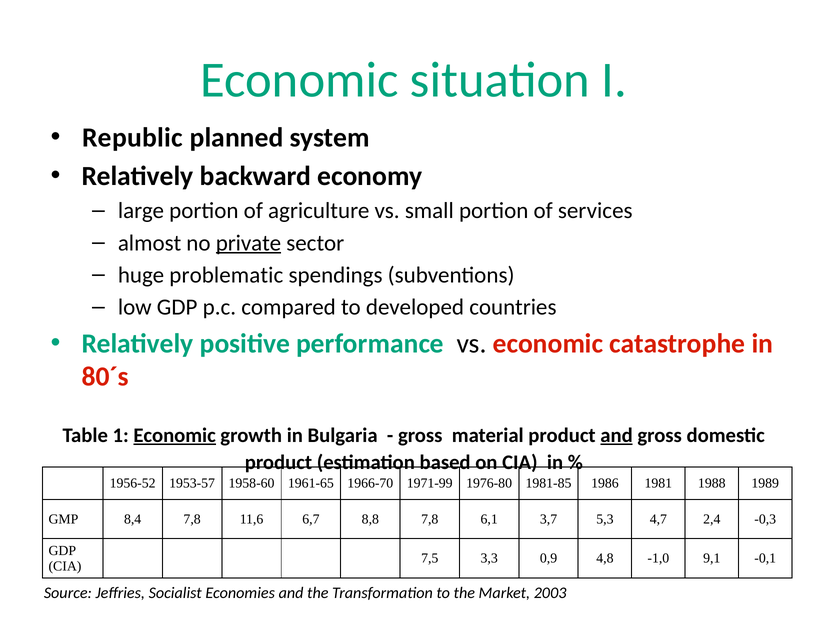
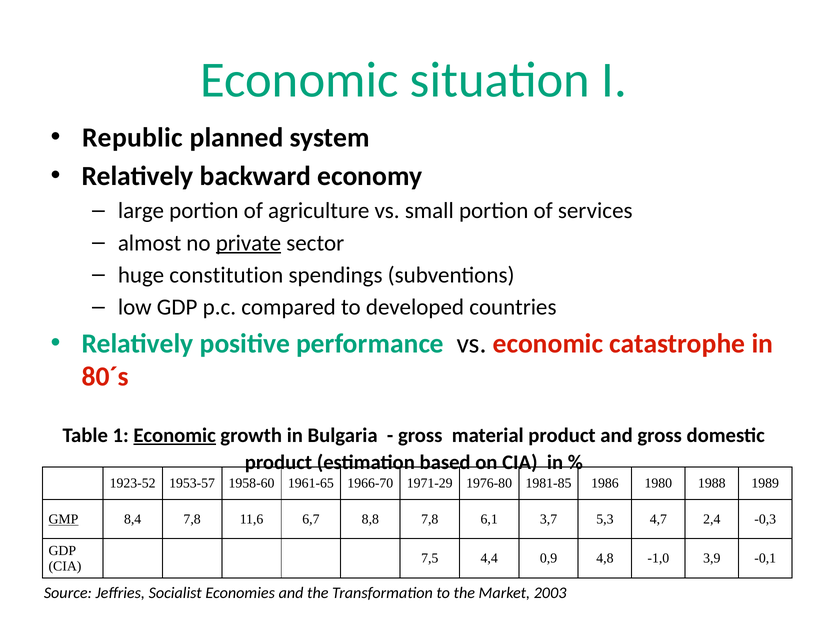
problematic: problematic -> constitution (226, 275)
and underline: present -> none (617, 435)
1956-52: 1956-52 -> 1923-52 (133, 483)
1971-99: 1971-99 -> 1971-29 (430, 483)
1981: 1981 -> 1980 (658, 483)
GMP underline: none -> present (63, 519)
3,3: 3,3 -> 4,4 (489, 558)
9,1: 9,1 -> 3,9 (712, 558)
